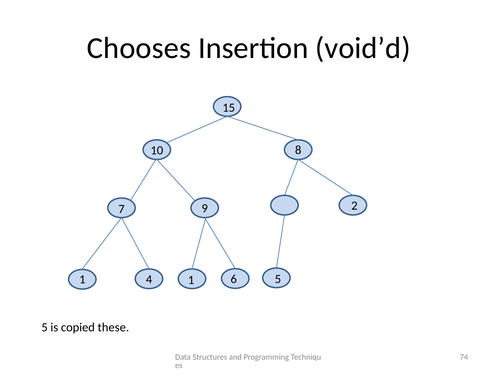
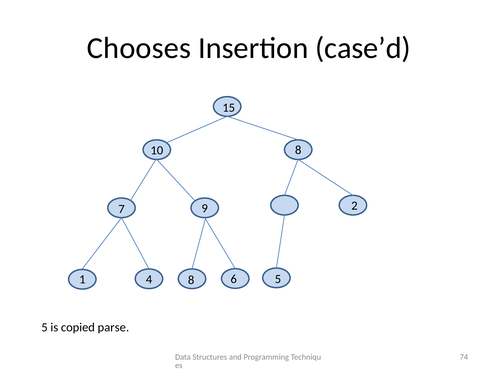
void’d: void’d -> case’d (363, 48)
4 1: 1 -> 8 (191, 280)
these: these -> parse (113, 327)
